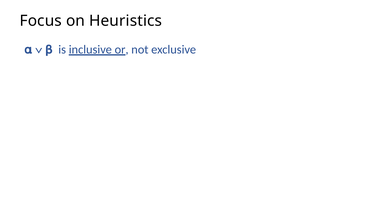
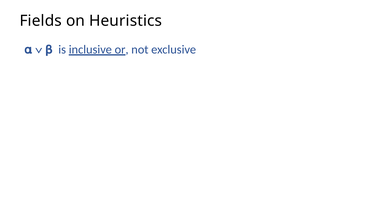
Focus: Focus -> Fields (41, 21)
